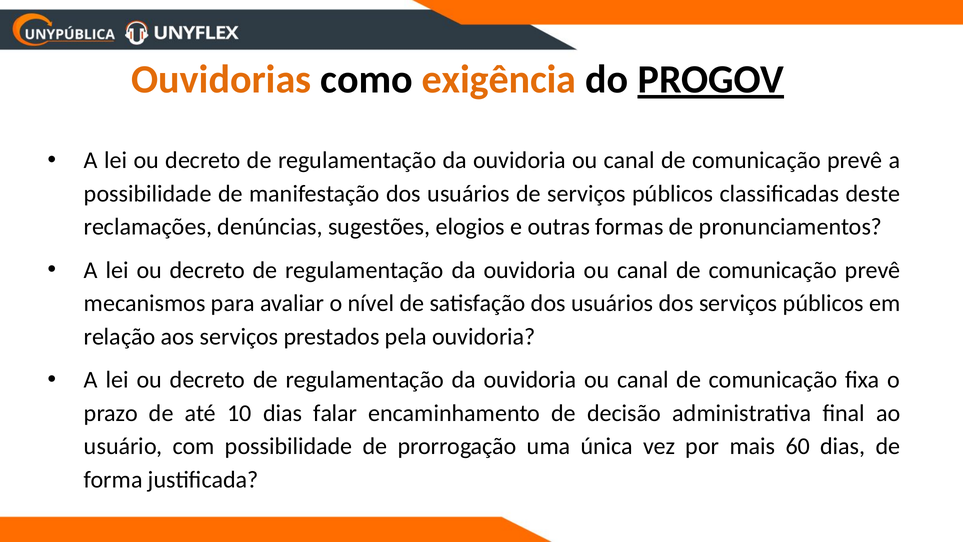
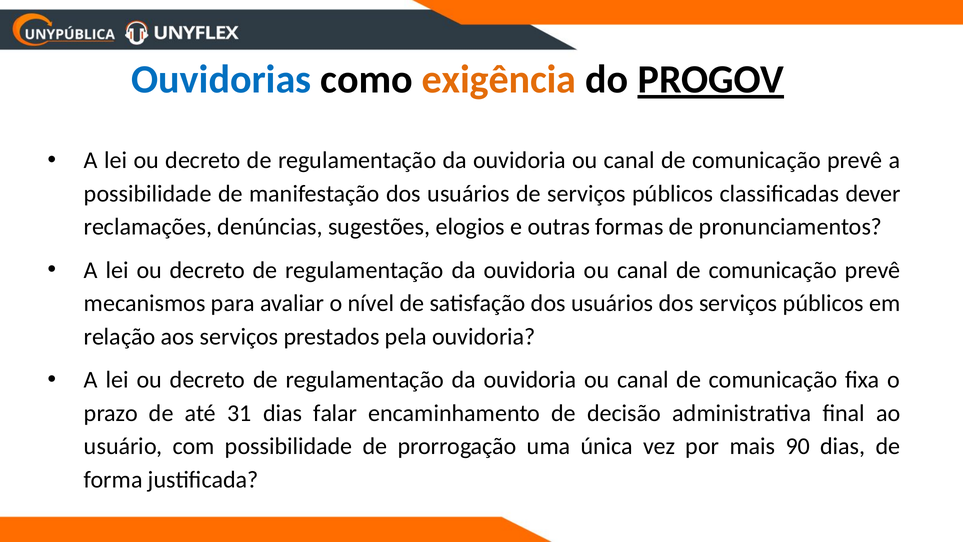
Ouvidorias colour: orange -> blue (221, 79)
deste: deste -> dever (873, 194)
10: 10 -> 31 (239, 413)
60: 60 -> 90 (798, 446)
